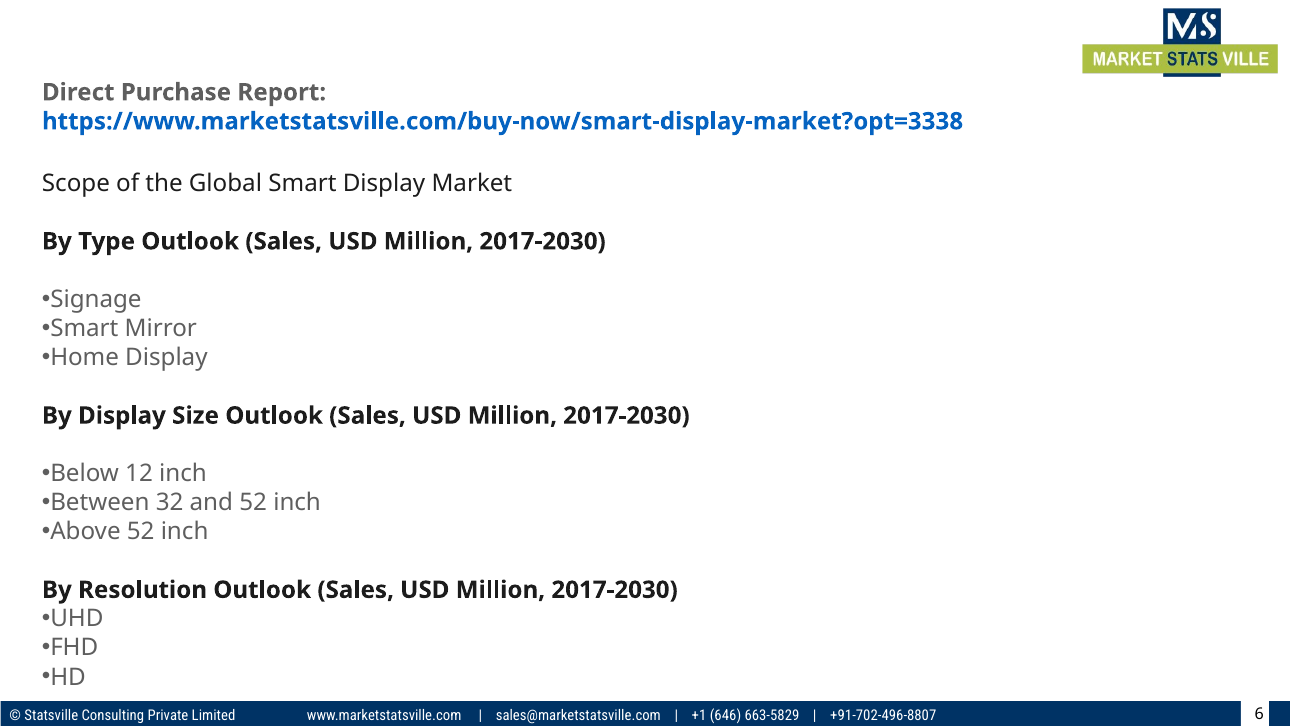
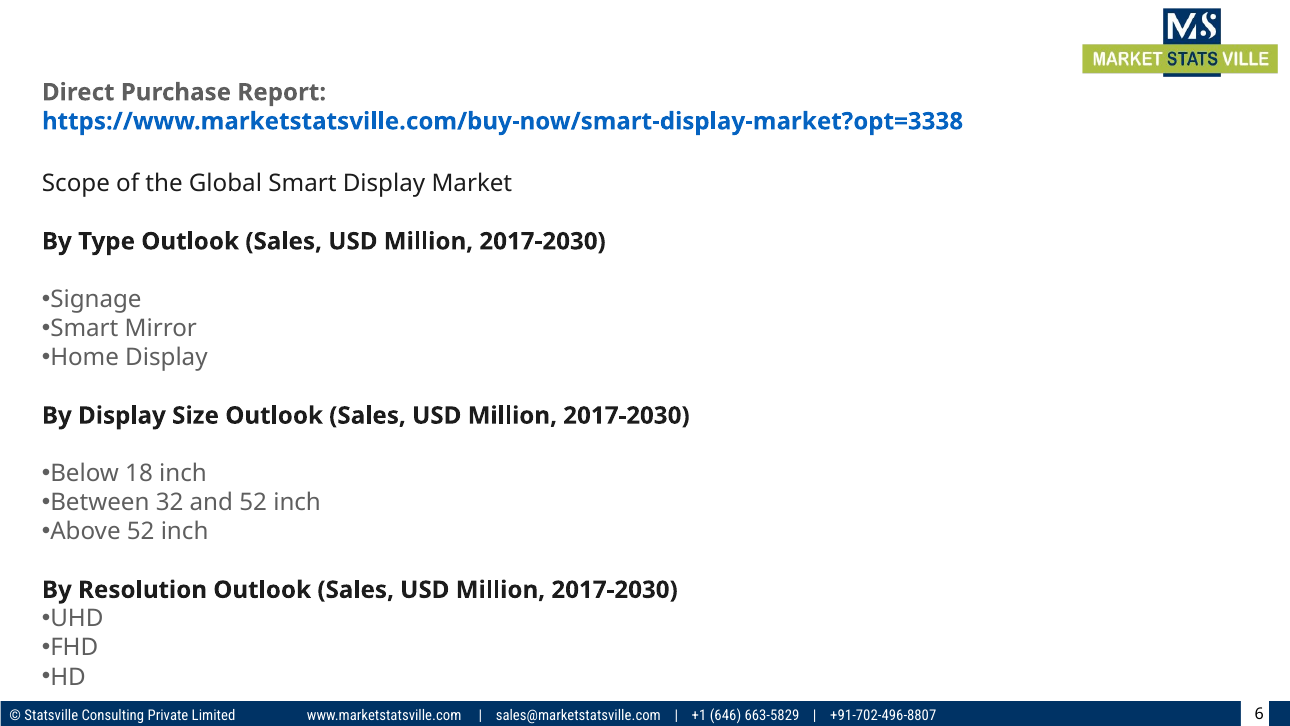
12: 12 -> 18 (139, 474)
